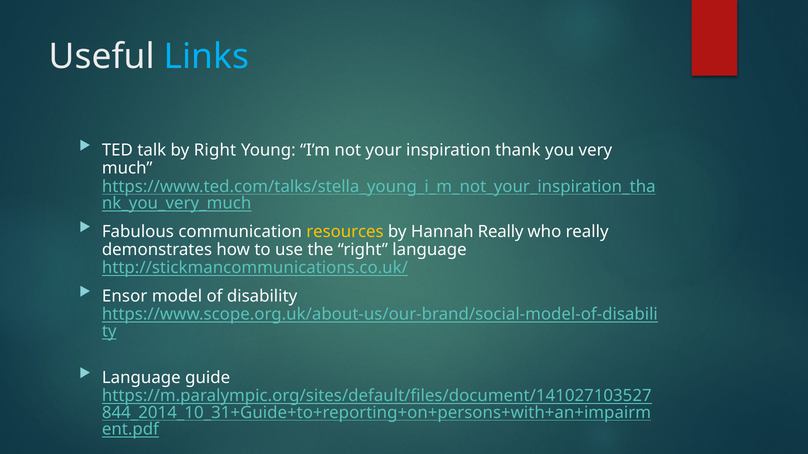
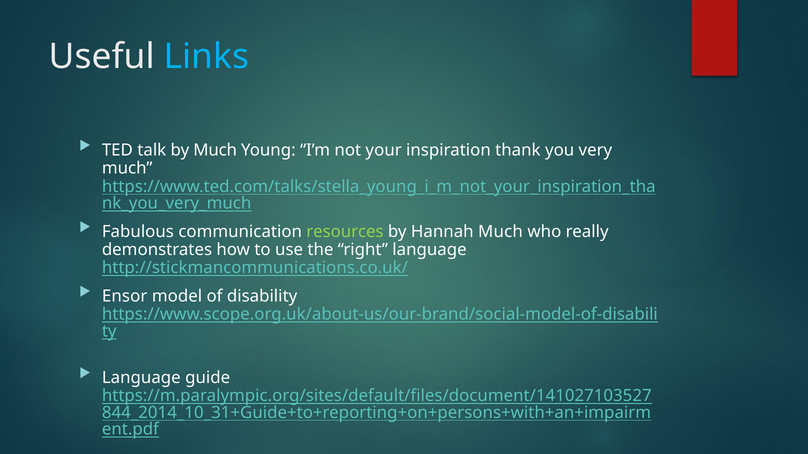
by Right: Right -> Much (215, 150)
resources colour: yellow -> light green (345, 232)
Hannah Really: Really -> Much (500, 232)
